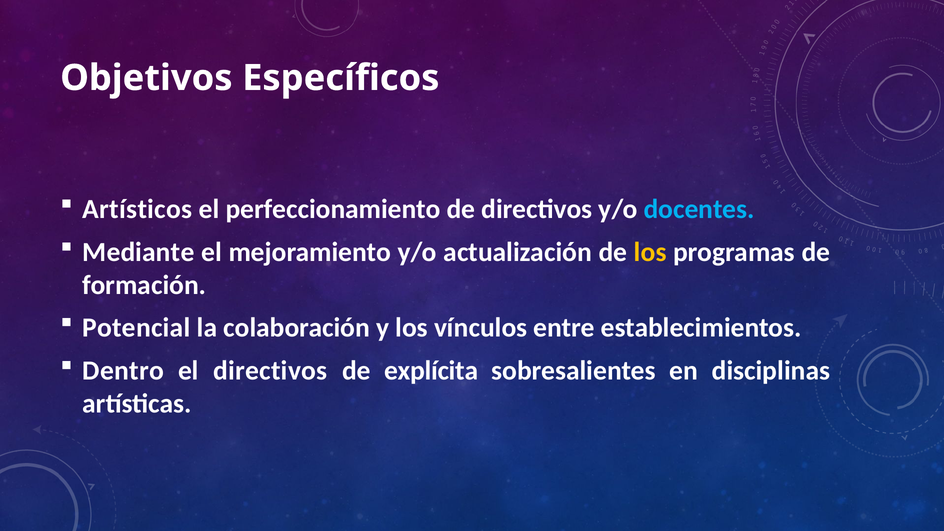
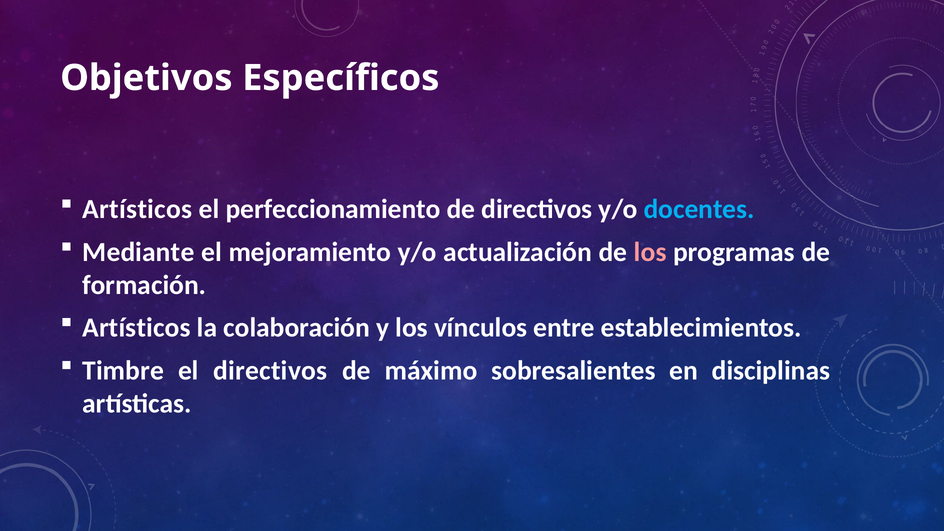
los colour: yellow -> pink (650, 252)
Potencial: Potencial -> Artísticos (136, 328)
Dentro: Dentro -> Timbre (123, 371)
explícita: explícita -> máximo (431, 371)
